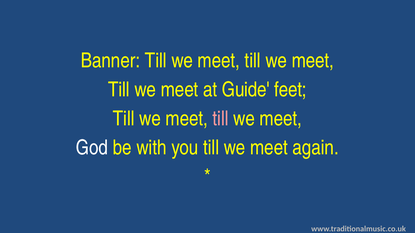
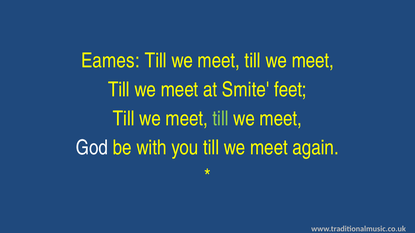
Banner: Banner -> Eames (110, 61)
Guide: Guide -> Smite (246, 90)
till colour: pink -> light green (221, 119)
